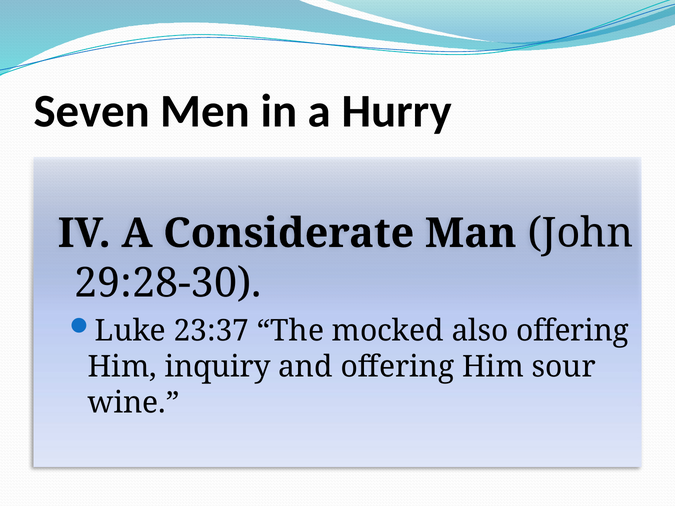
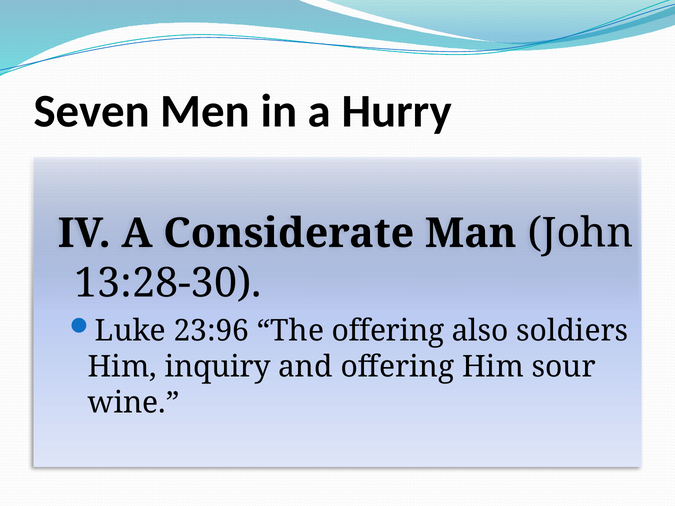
29:28-30: 29:28-30 -> 13:28-30 (168, 283)
23:37: 23:37 -> 23:96 (211, 331)
The mocked: mocked -> offering (388, 331)
also offering: offering -> soldiers (572, 331)
